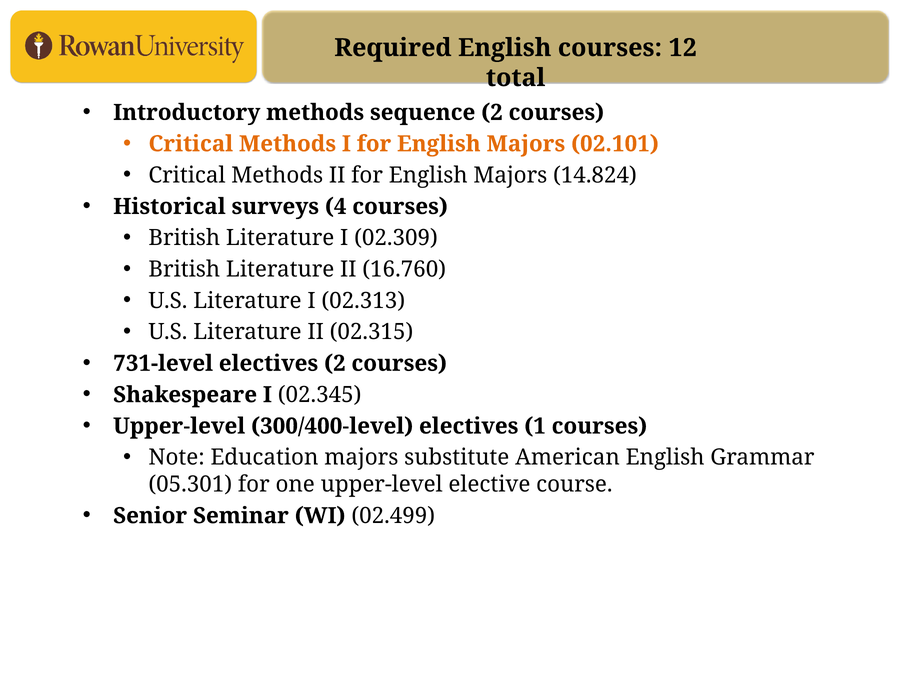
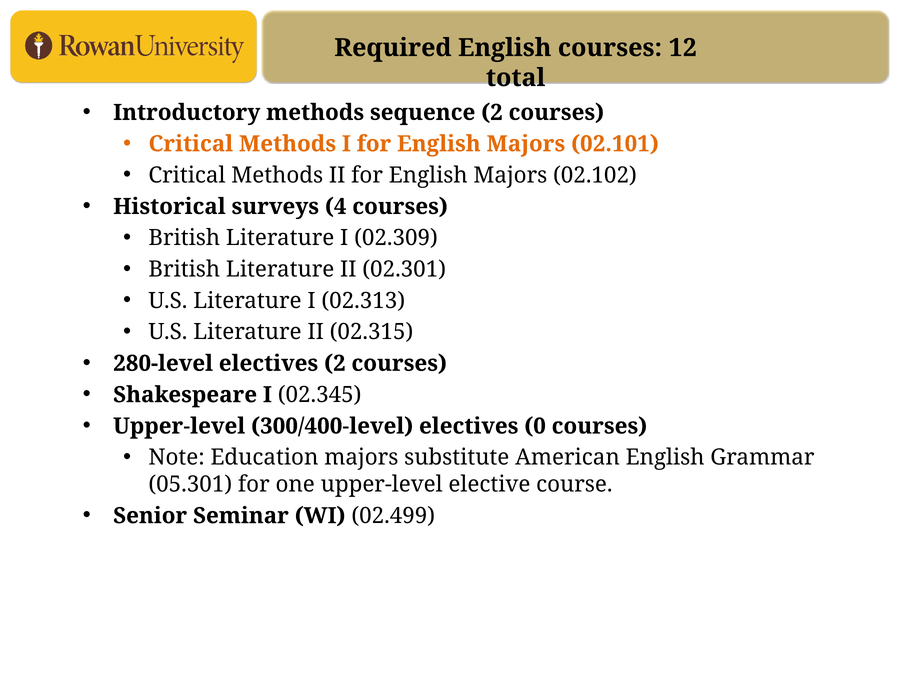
14.824: 14.824 -> 02.102 (595, 175)
16.760: 16.760 -> 02.301 (404, 269)
731-level: 731-level -> 280-level (163, 363)
1: 1 -> 0 (535, 426)
